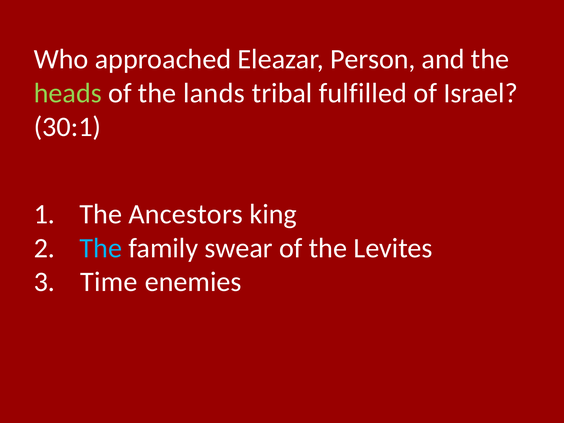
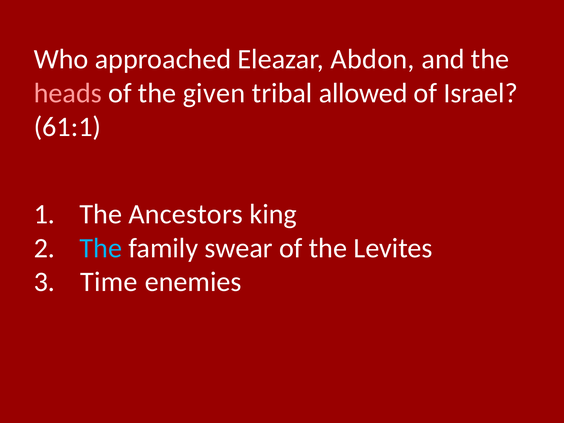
Person: Person -> Abdon (373, 59)
heads colour: light green -> pink (68, 93)
lands: lands -> given (214, 93)
fulfilled: fulfilled -> allowed (363, 93)
30:1: 30:1 -> 61:1 (67, 127)
